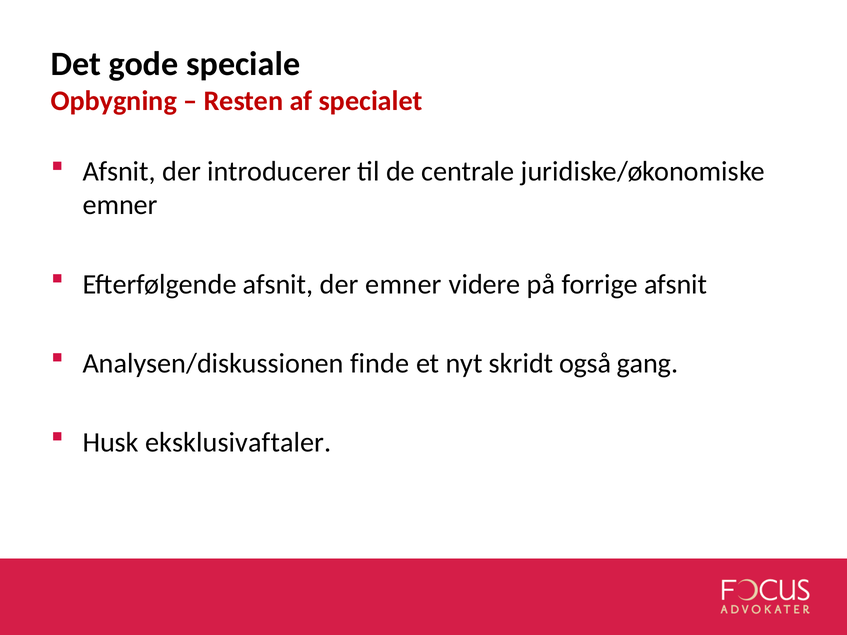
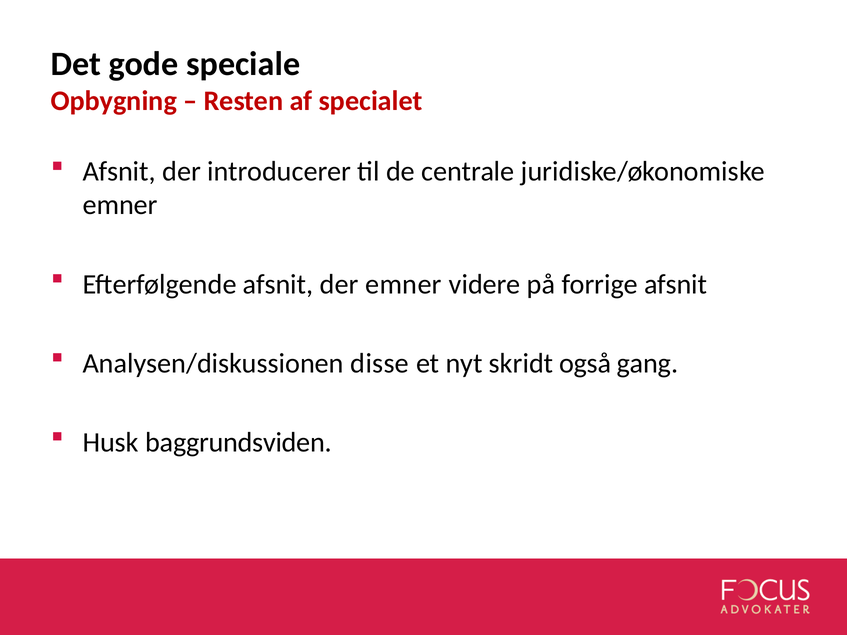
finde: finde -> disse (380, 363)
eksklusivaftaler: eksklusivaftaler -> baggrundsviden (238, 442)
